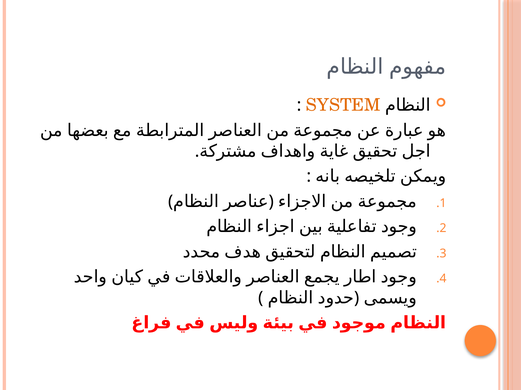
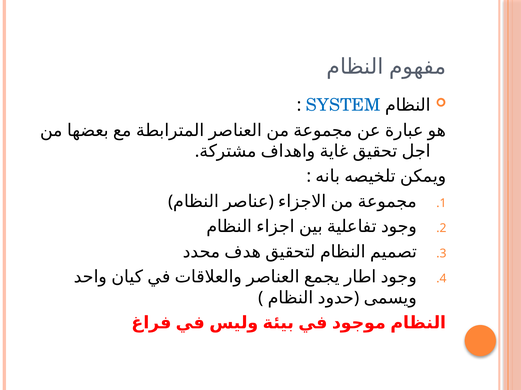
SYSTEM colour: orange -> blue (343, 105)
